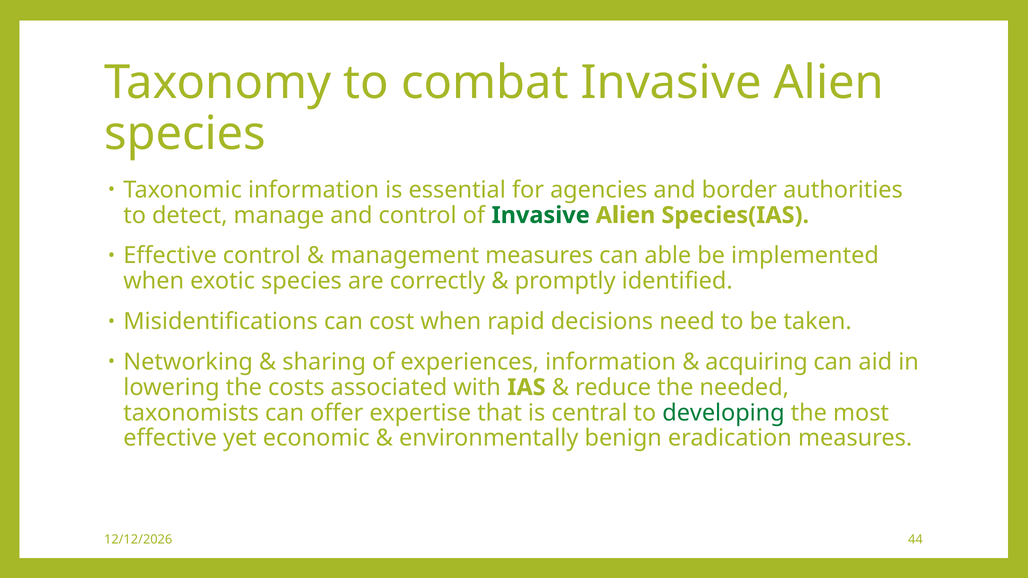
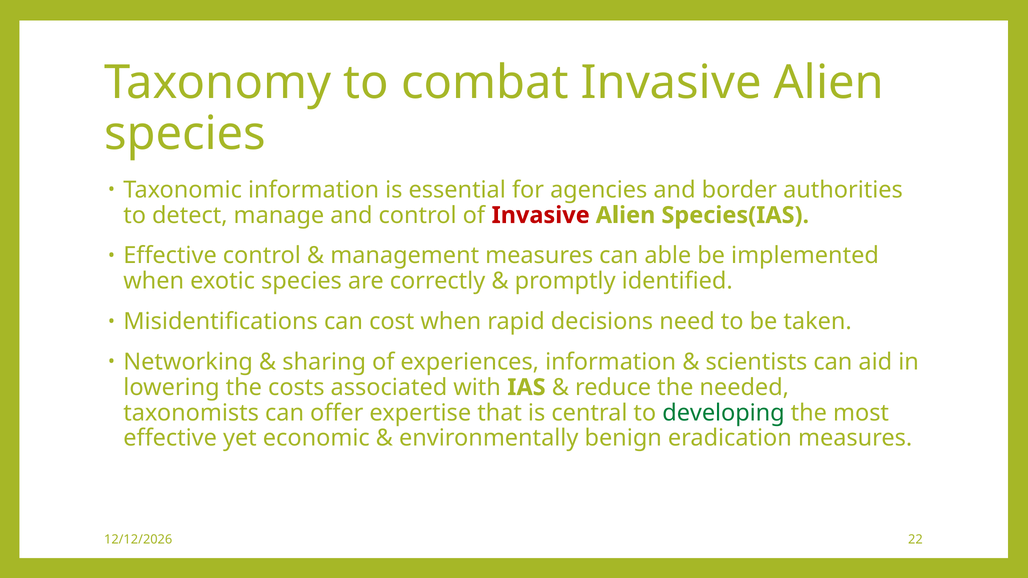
Invasive colour: green -> red (541, 215)
acquiring: acquiring -> scientists (756, 362)
44: 44 -> 22 (915, 540)
